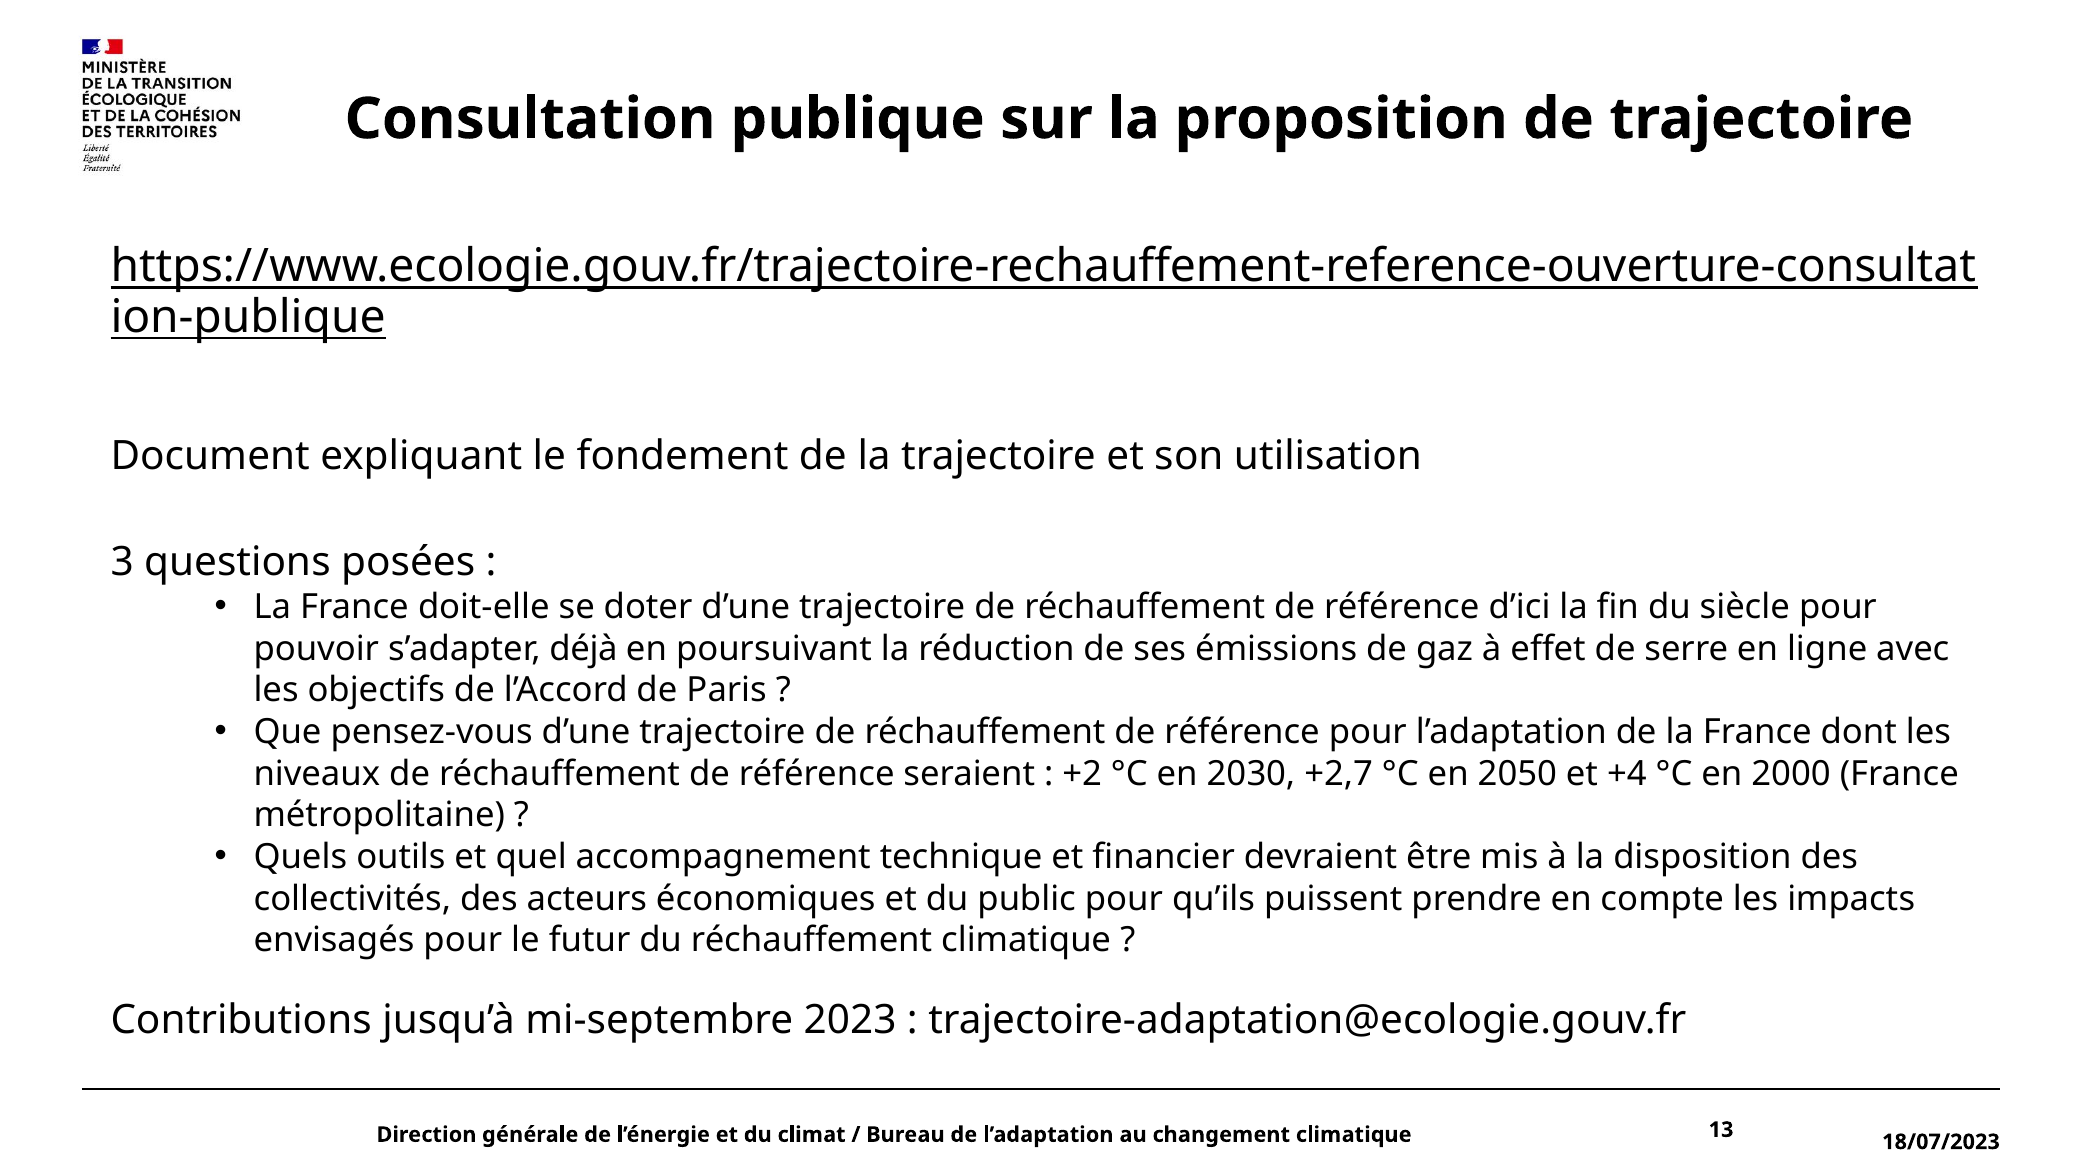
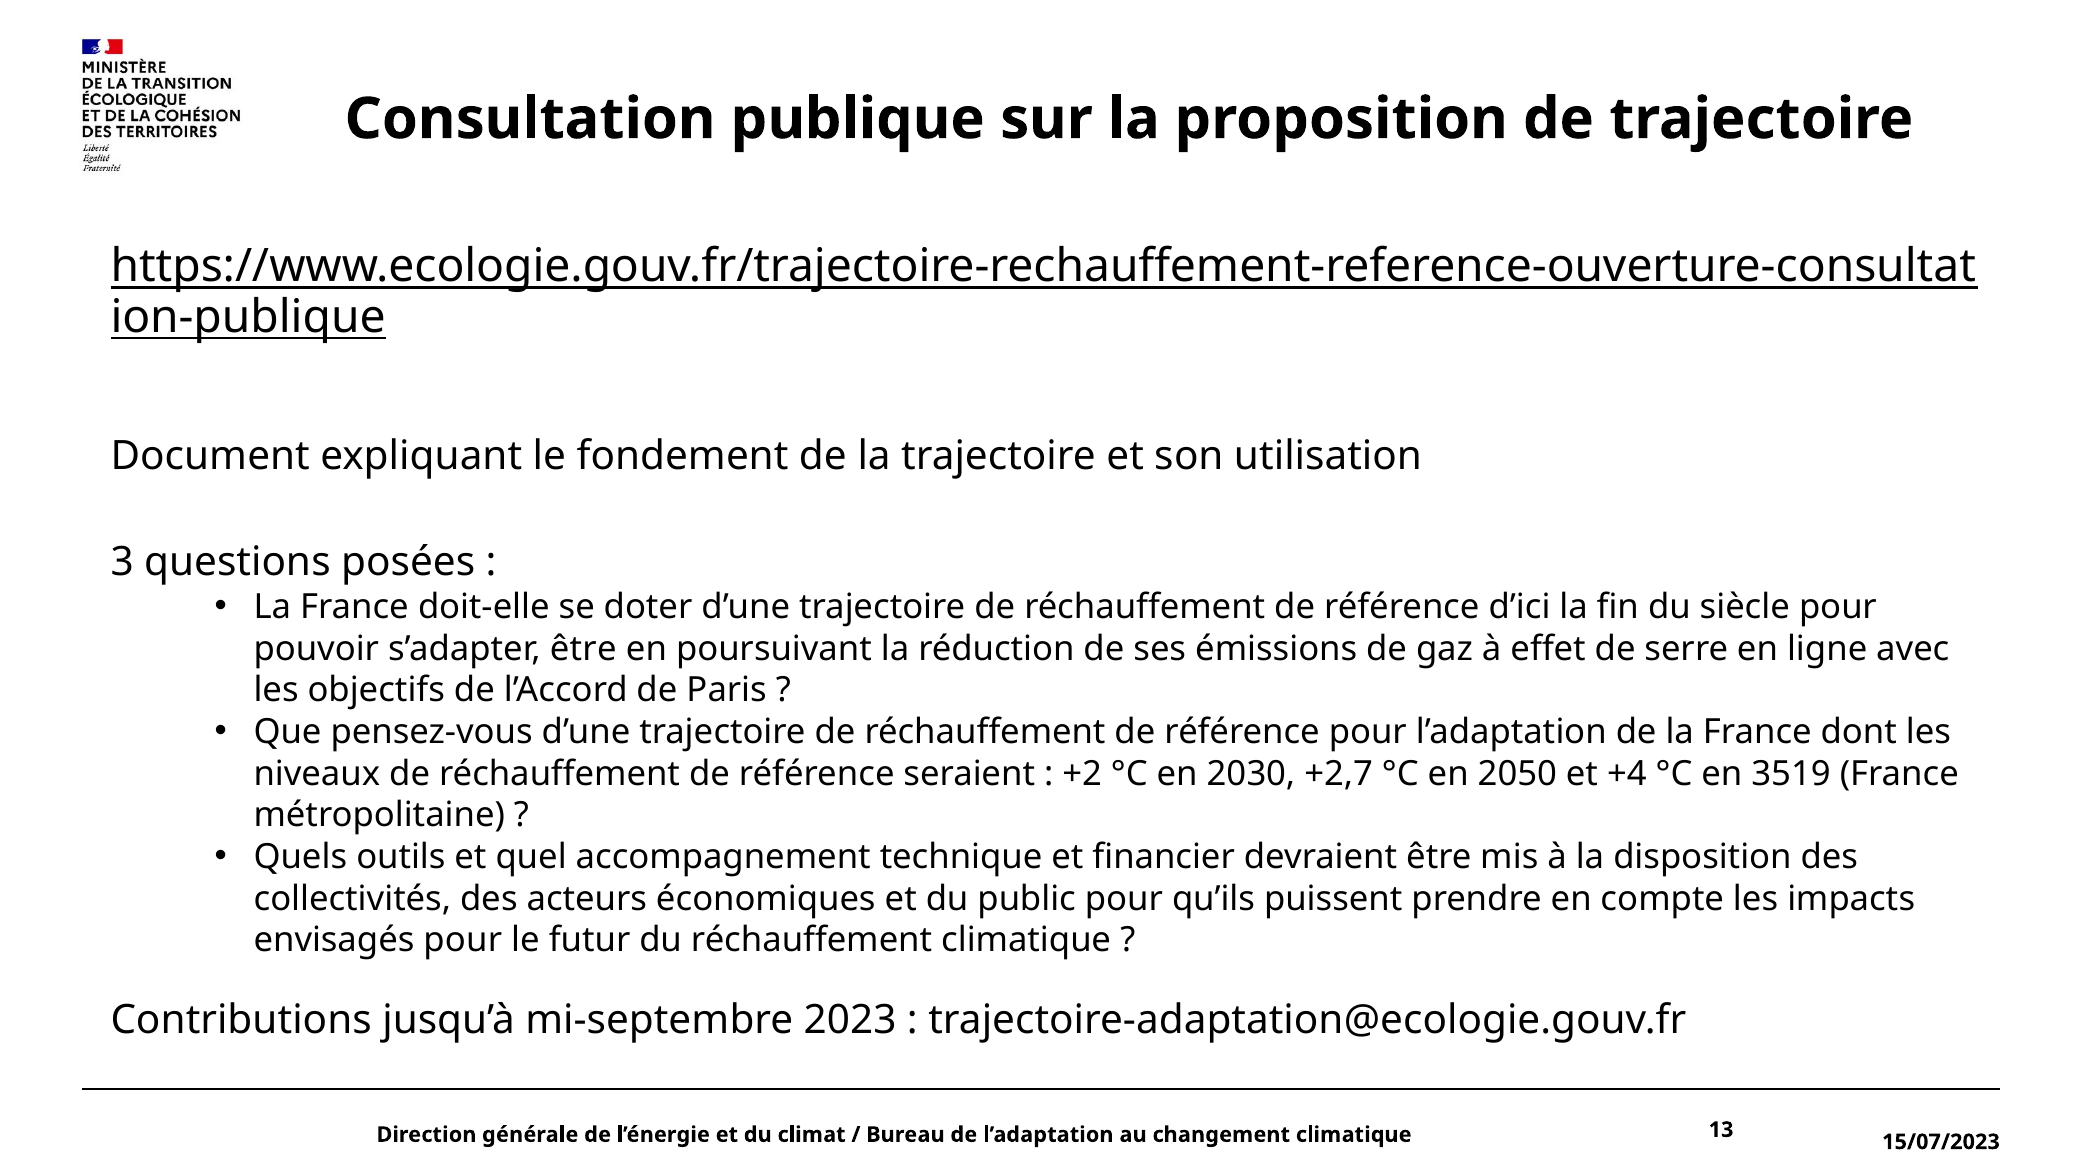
s’adapter déjà: déjà -> être (583, 649)
2000: 2000 -> 3519 (1791, 774)
18/07/2023: 18/07/2023 -> 15/07/2023 (1941, 1142)
